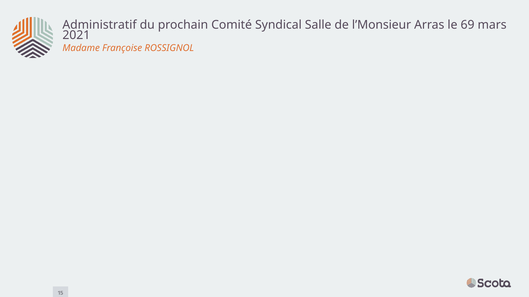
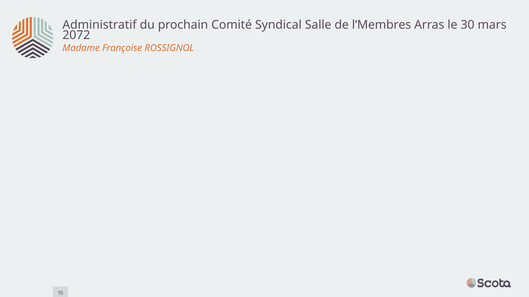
l’Monsieur: l’Monsieur -> l’Membres (382, 25)
69: 69 -> 30 (468, 25)
2021: 2021 -> 2072 (76, 35)
